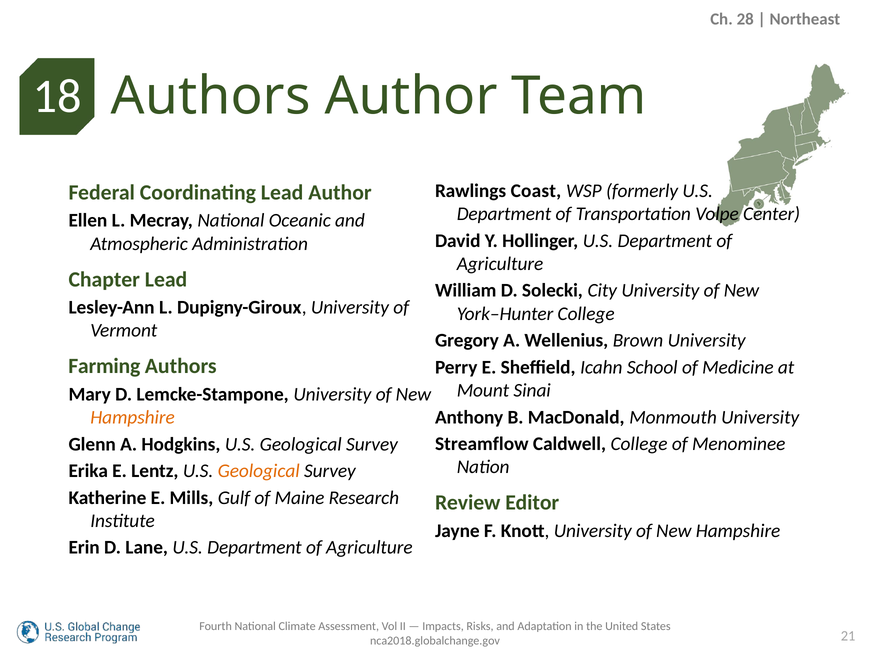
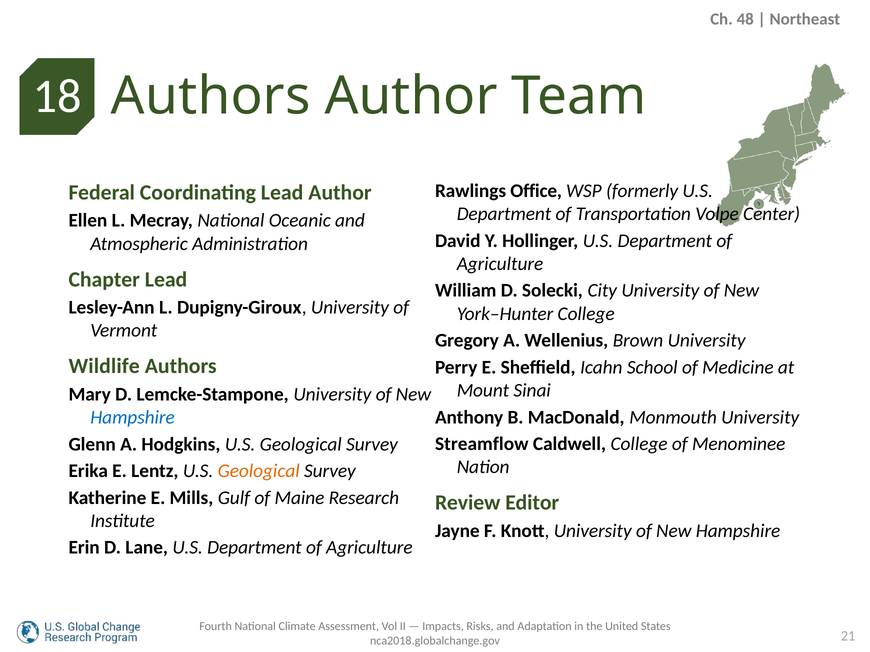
28: 28 -> 48 (745, 19)
Coast: Coast -> Office (536, 191)
Farming: Farming -> Wildlife (104, 366)
Hampshire colour: orange -> blue (133, 418)
